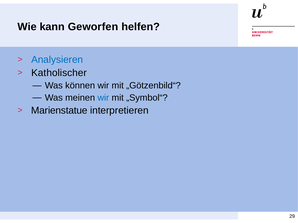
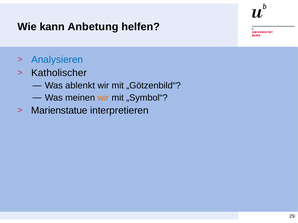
Geworfen: Geworfen -> Anbetung (93, 27)
können: können -> ablenkt (80, 86)
wir colour: blue -> orange (103, 98)
